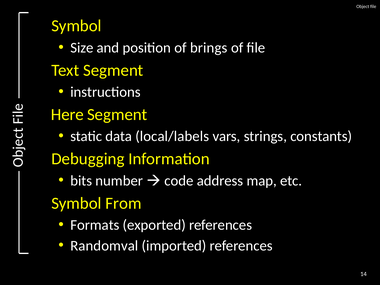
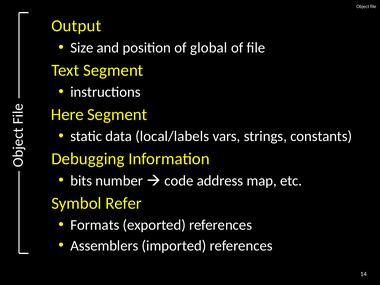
Symbol: Symbol -> Output (76, 26)
brings: brings -> global (209, 48)
From: From -> Refer (124, 203)
Randomval: Randomval -> Assemblers (104, 246)
